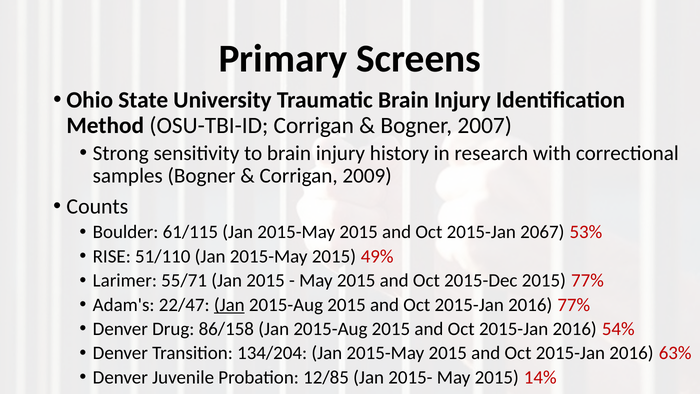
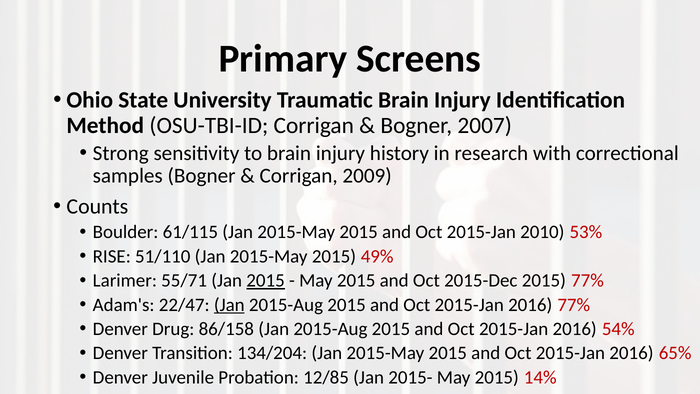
2067: 2067 -> 2010 (542, 232)
2015 underline: none -> present (266, 280)
63%: 63% -> 65% (675, 353)
